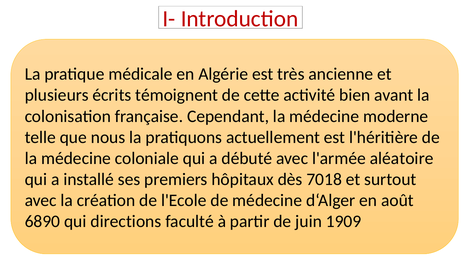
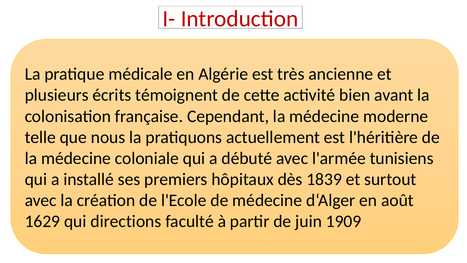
aléatoire: aléatoire -> tunisiens (402, 158)
7018: 7018 -> 1839 (324, 179)
6890: 6890 -> 1629 (42, 221)
